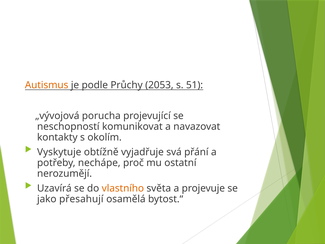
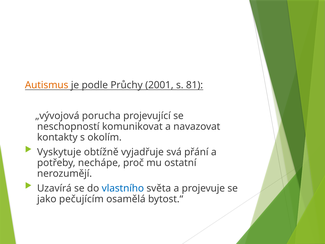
2053: 2053 -> 2001 (159, 85)
51: 51 -> 81 (195, 85)
vlastního colour: orange -> blue (123, 188)
přesahují: přesahují -> pečujícím (81, 199)
